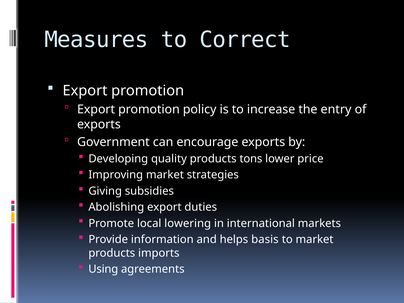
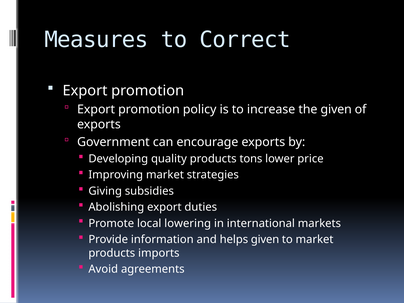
the entry: entry -> given (336, 109)
helps basis: basis -> given (265, 240)
Using: Using -> Avoid (103, 269)
